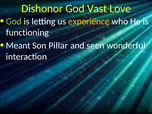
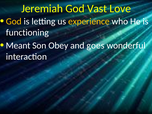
Dishonor: Dishonor -> Jeremiah (42, 9)
God colour: light green -> yellow (14, 21)
Pillar: Pillar -> Obey (58, 46)
seen: seen -> goes (96, 46)
